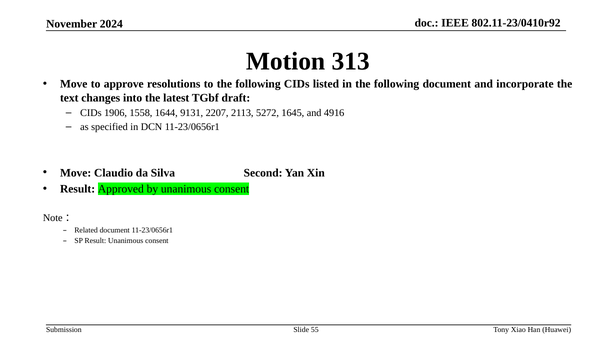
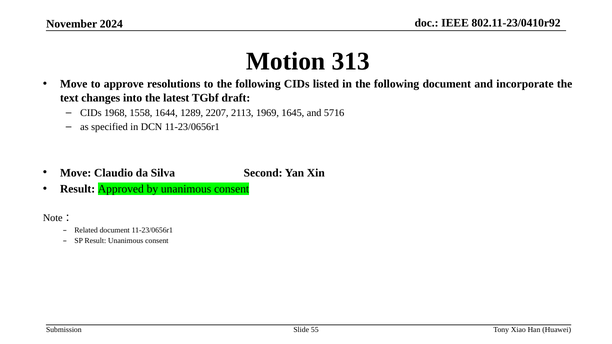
1906: 1906 -> 1968 (116, 113)
9131: 9131 -> 1289 (192, 113)
5272: 5272 -> 1969 (267, 113)
4916: 4916 -> 5716 (334, 113)
